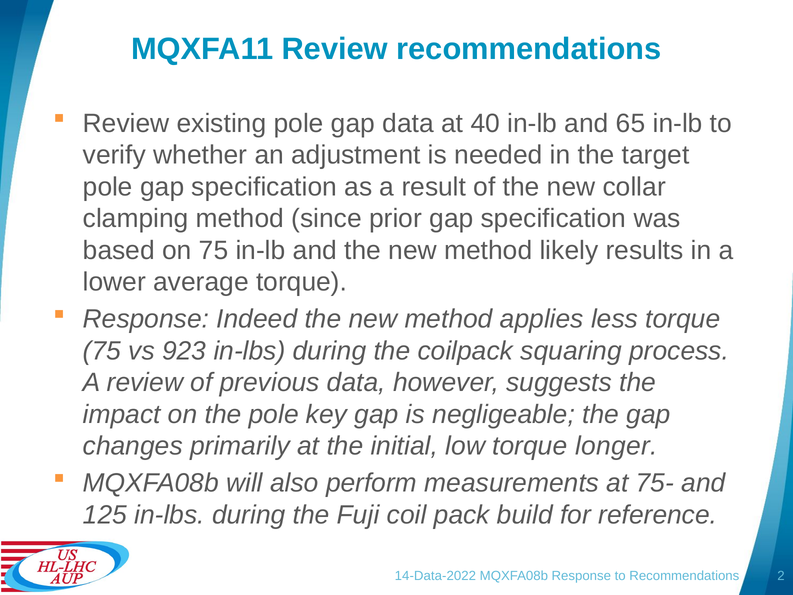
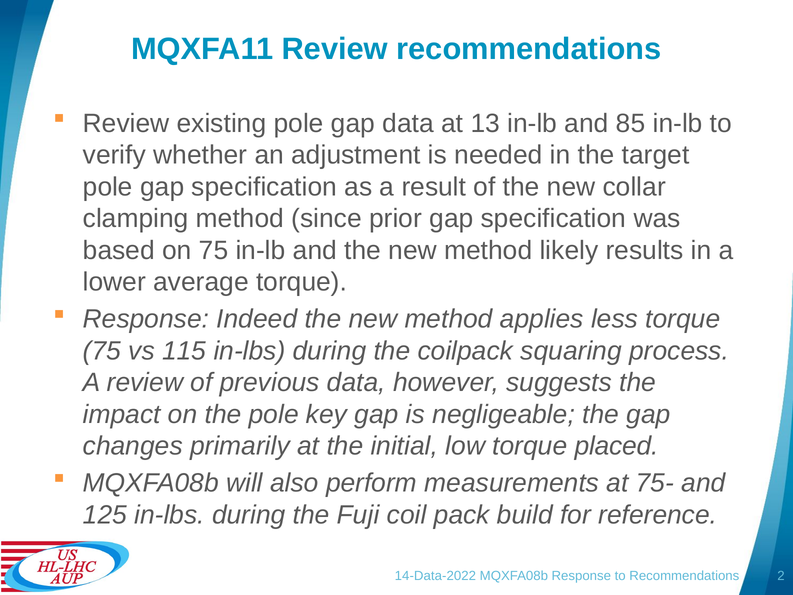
40: 40 -> 13 (485, 123)
65: 65 -> 85 (631, 123)
923: 923 -> 115 (184, 351)
longer: longer -> placed (617, 446)
